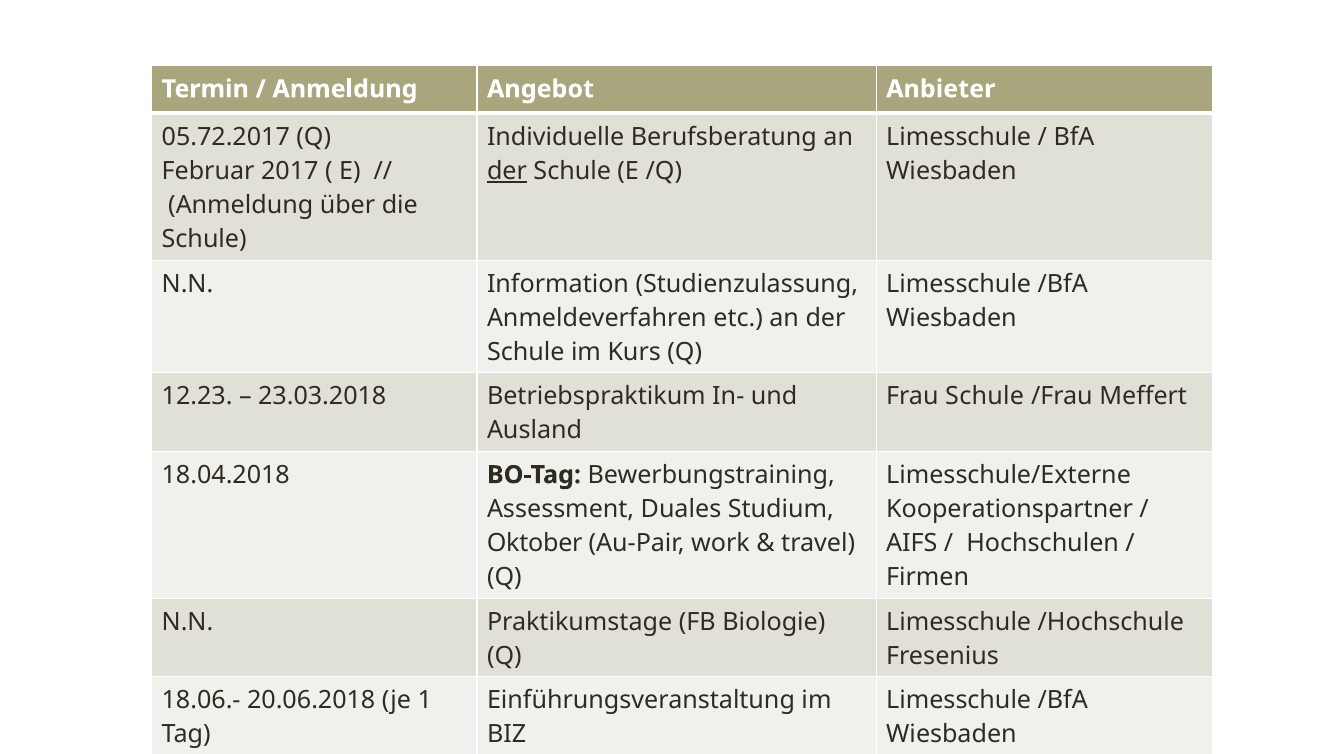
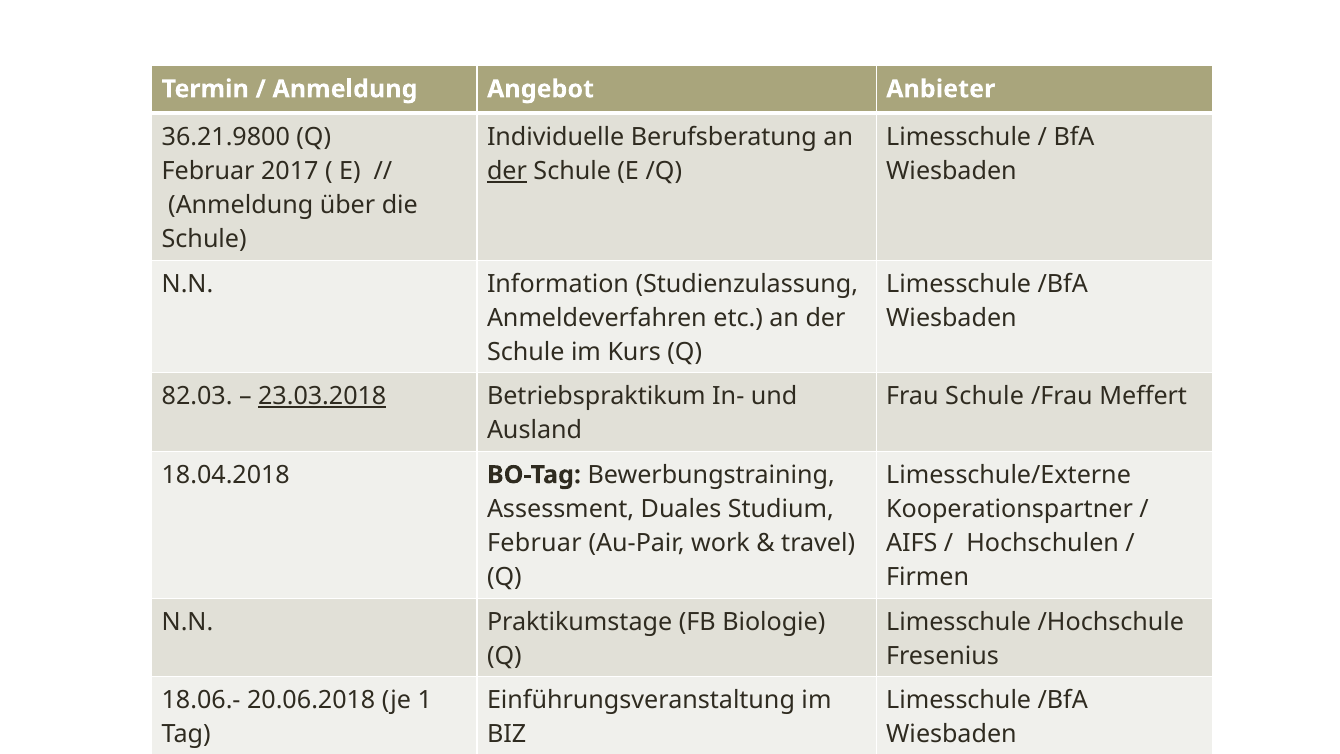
05.72.2017: 05.72.2017 -> 36.21.9800 (226, 137)
12.23: 12.23 -> 82.03 (197, 396)
23.03.2018 underline: none -> present (322, 396)
Oktober: Oktober -> Februar (534, 543)
